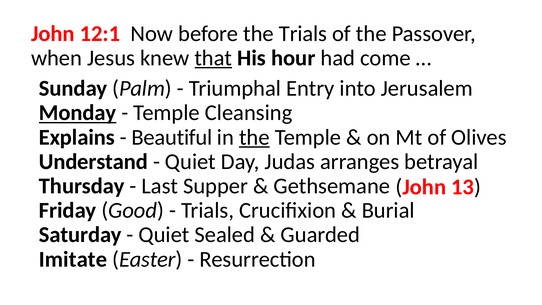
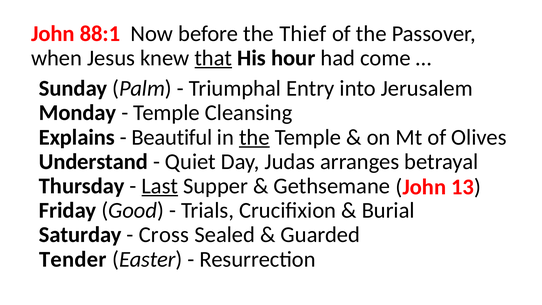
12:1: 12:1 -> 88:1 (100, 34)
the Trials: Trials -> Thief (303, 34)
Monday underline: present -> none (78, 113)
Last underline: none -> present (160, 186)
Quiet: Quiet -> Cross (164, 235)
Imitate: Imitate -> Tender (73, 259)
